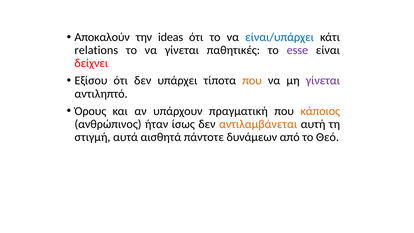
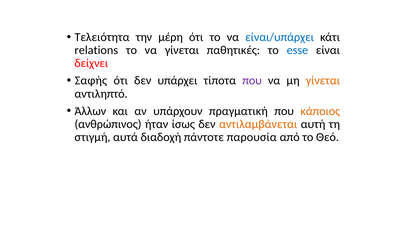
Αποκαλούν: Αποκαλούν -> Τελειότητα (102, 37)
ideas: ideas -> μέρη (171, 37)
esse colour: purple -> blue (297, 50)
Εξίσου: Εξίσου -> Σαφής (91, 81)
που colour: orange -> purple (252, 81)
γίνεται colour: purple -> orange (323, 81)
Όρους: Όρους -> Άλλων (90, 111)
αισθητά: αισθητά -> διαδοχή (161, 137)
δυνάμεων: δυνάμεων -> παρουσία (252, 137)
